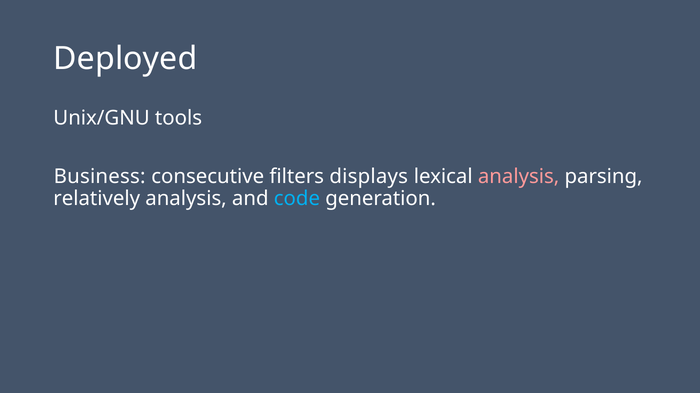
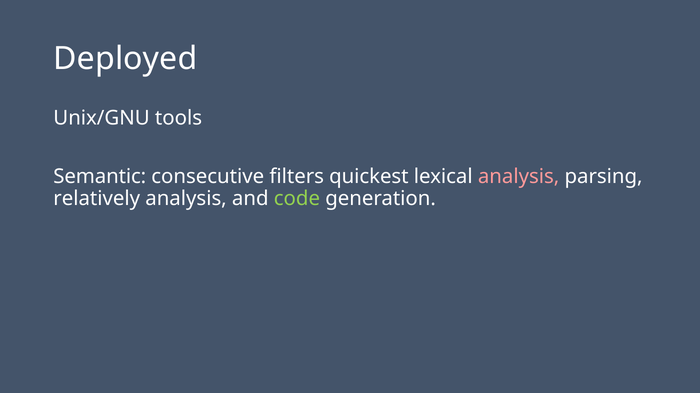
Business: Business -> Semantic (100, 177)
displays: displays -> quickest (369, 177)
code colour: light blue -> light green (297, 199)
